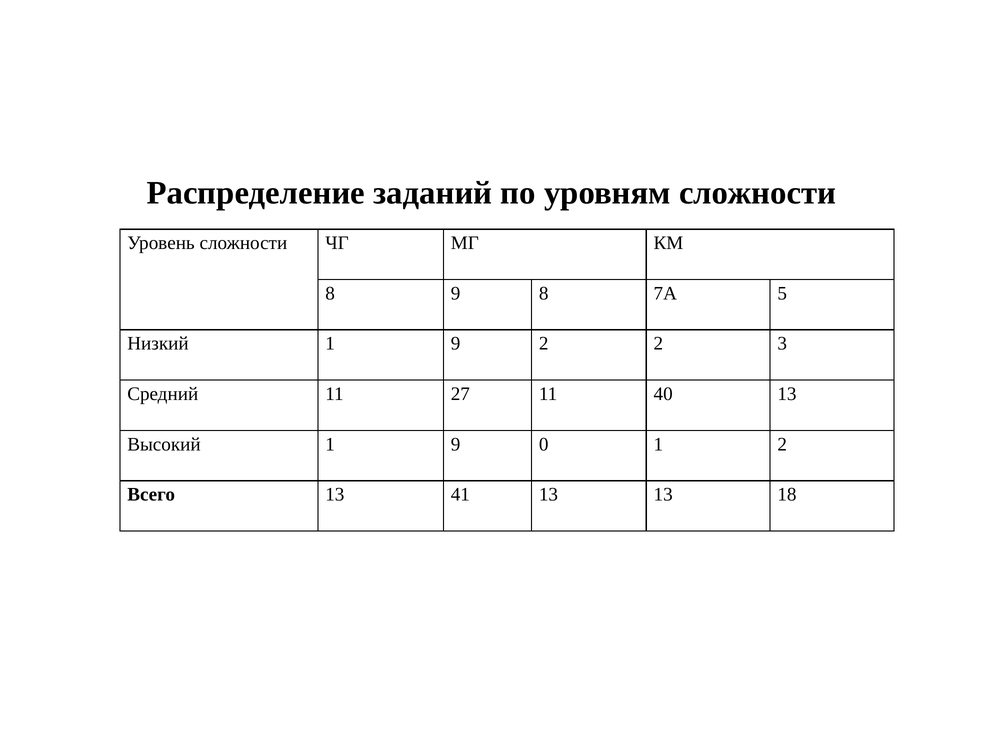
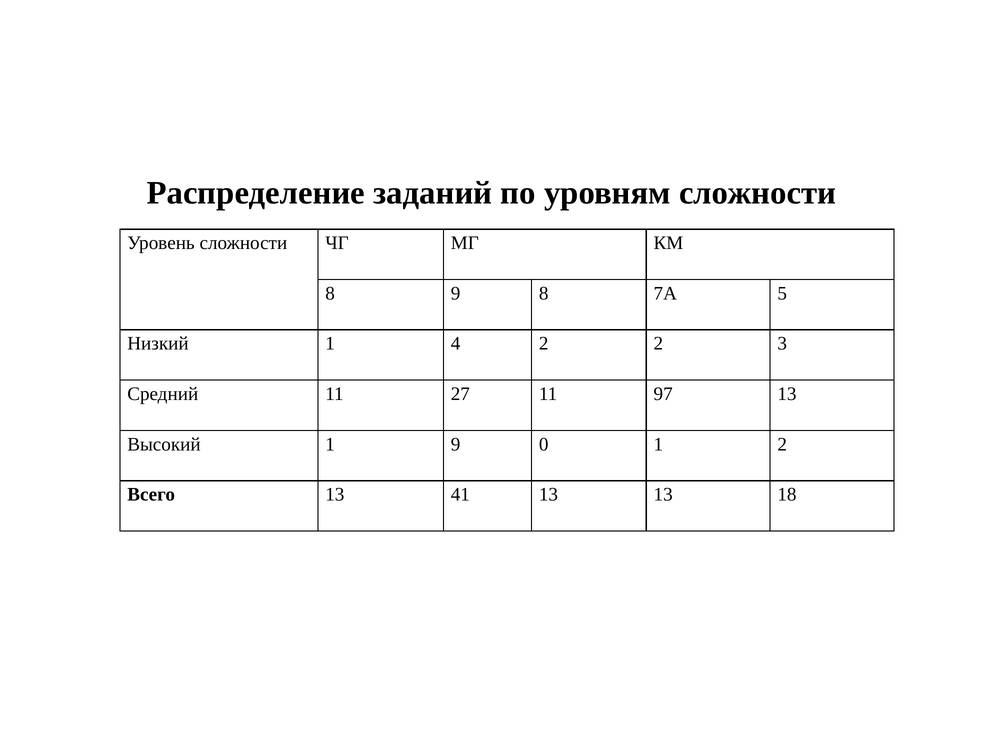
Низкий 1 9: 9 -> 4 (456, 344)
40: 40 -> 97 (663, 394)
